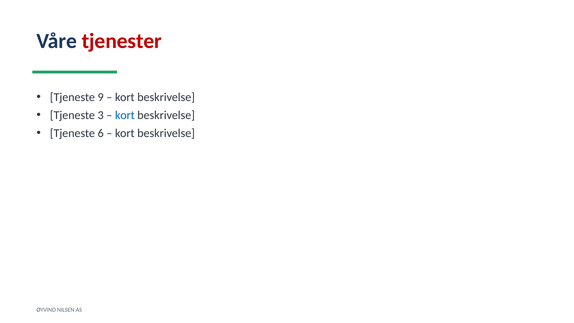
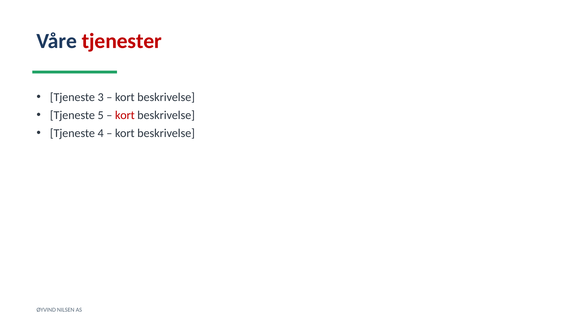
9: 9 -> 3 (101, 97)
3: 3 -> 5 (101, 115)
kort colour: blue -> red (125, 115)
6: 6 -> 4 (101, 133)
